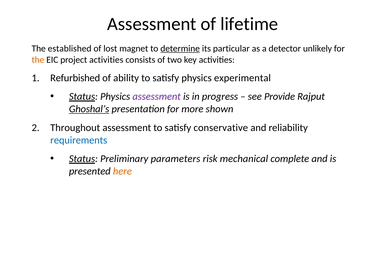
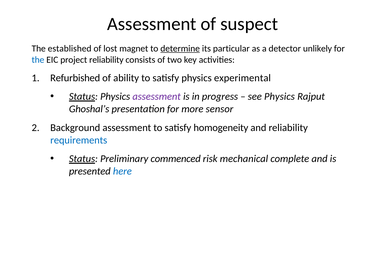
lifetime: lifetime -> suspect (249, 24)
the colour: orange -> blue (38, 60)
project activities: activities -> reliability (106, 60)
see Provide: Provide -> Physics (279, 96)
Ghoshal’s underline: present -> none (89, 109)
shown: shown -> sensor (220, 109)
Throughout: Throughout -> Background (75, 128)
conservative: conservative -> homogeneity (221, 128)
parameters: parameters -> commenced (176, 159)
here colour: orange -> blue (122, 171)
